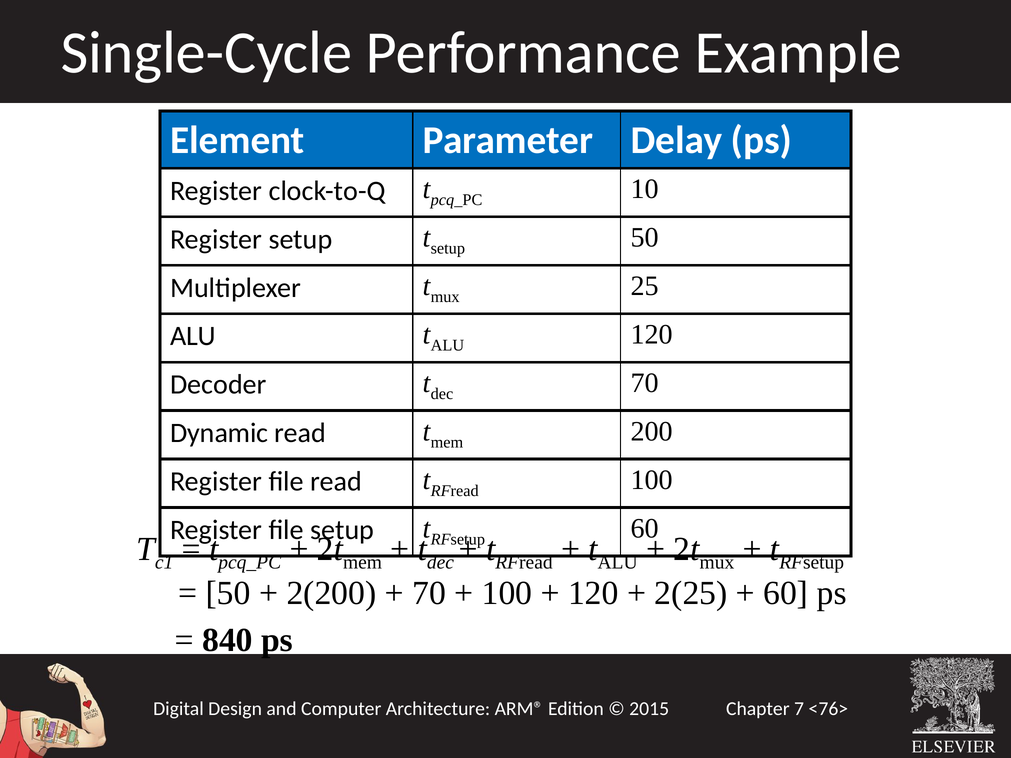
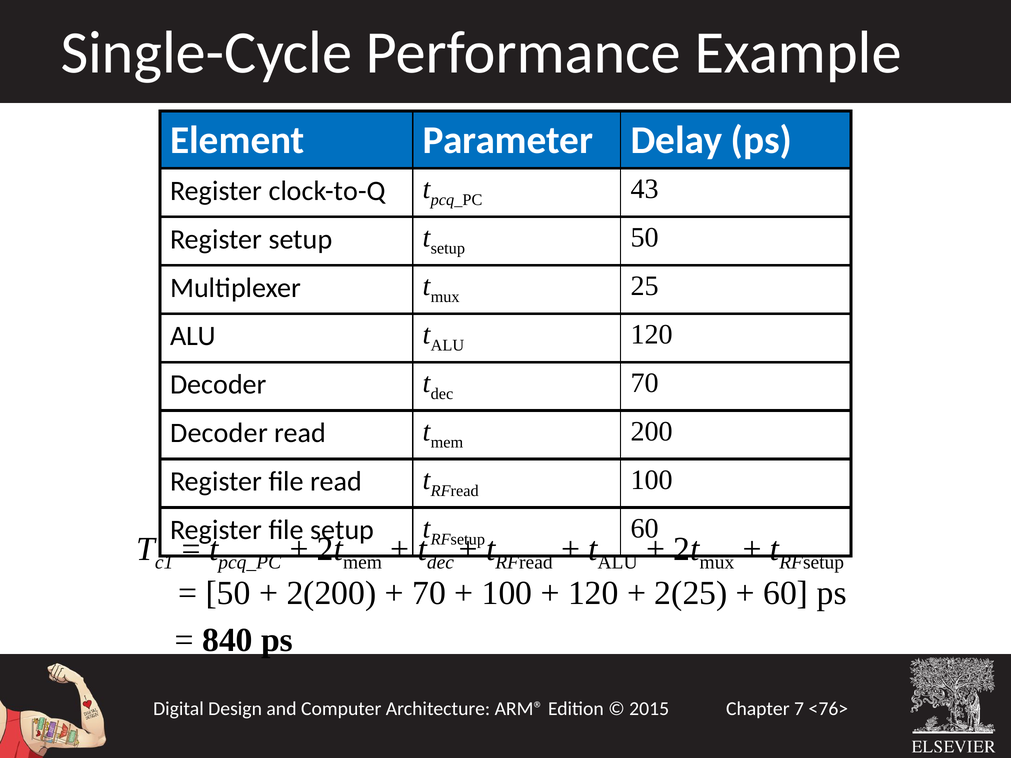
10: 10 -> 43 (645, 189)
Dynamic: Dynamic -> Decoder (219, 433)
